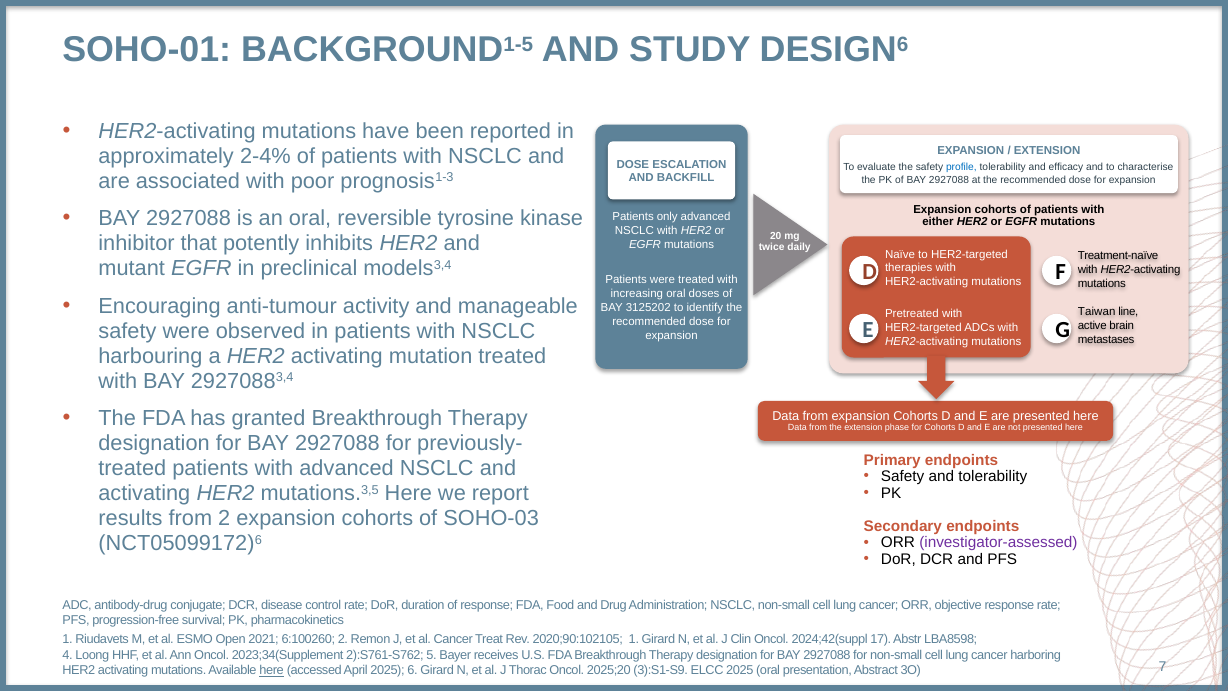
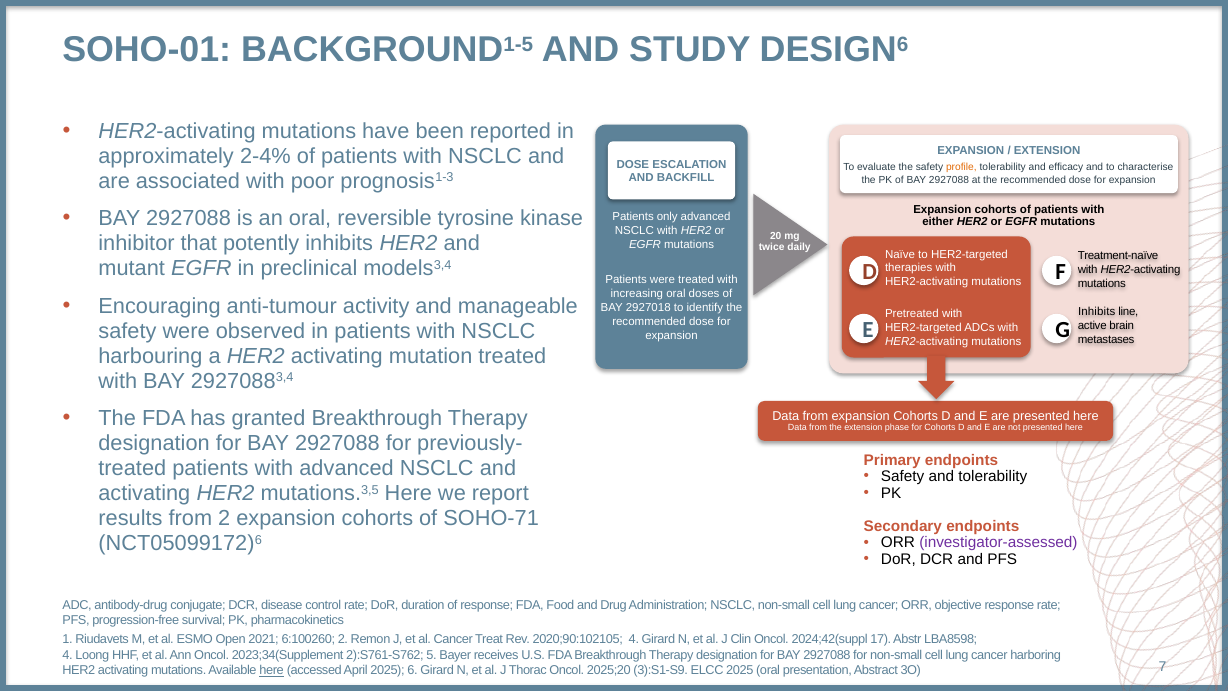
profile colour: blue -> orange (961, 167)
3125202: 3125202 -> 2927018 (648, 308)
Taiwan: Taiwan -> Inhibits (1097, 311)
SOHO-03: SOHO-03 -> SOHO-71 (491, 519)
2020;90:102105 1: 1 -> 4 (634, 639)
